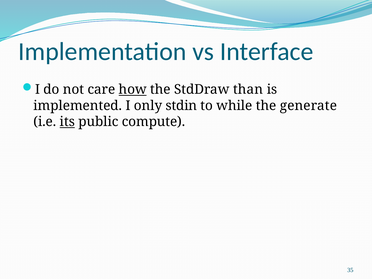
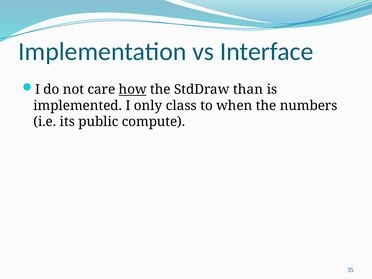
stdin: stdin -> class (181, 106)
while: while -> when (234, 106)
generate: generate -> numbers (309, 106)
its underline: present -> none (67, 122)
